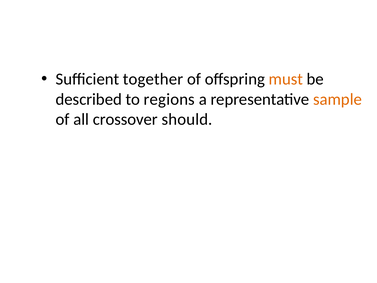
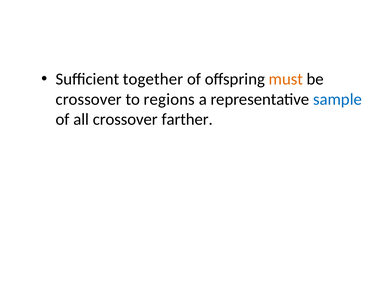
described: described -> crossover (89, 99)
sample colour: orange -> blue (337, 99)
should: should -> farther (187, 119)
